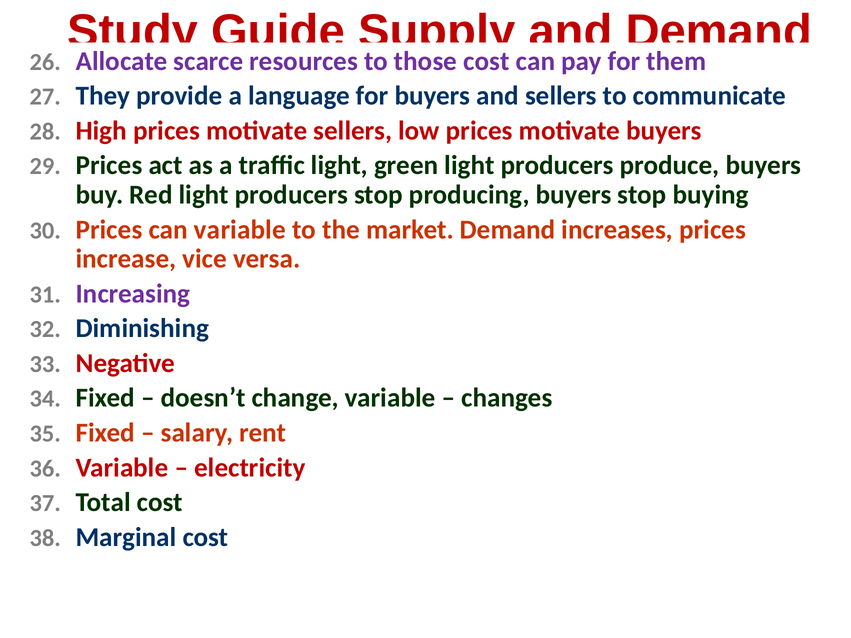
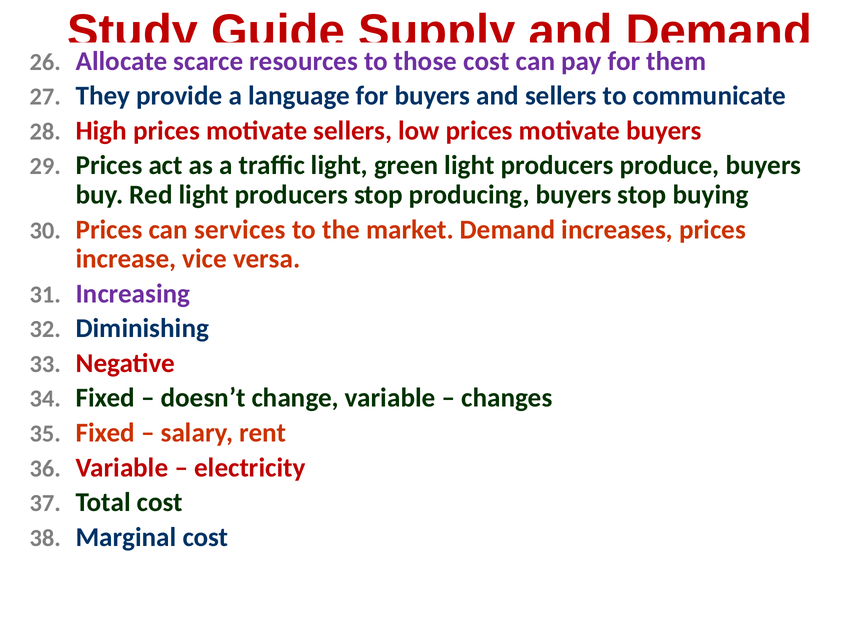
can variable: variable -> services (240, 230)
